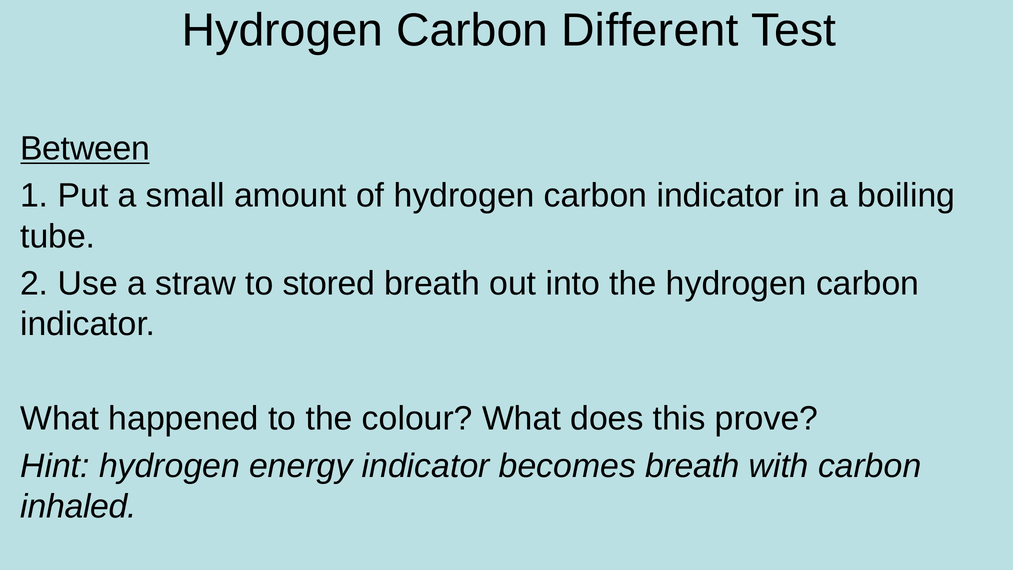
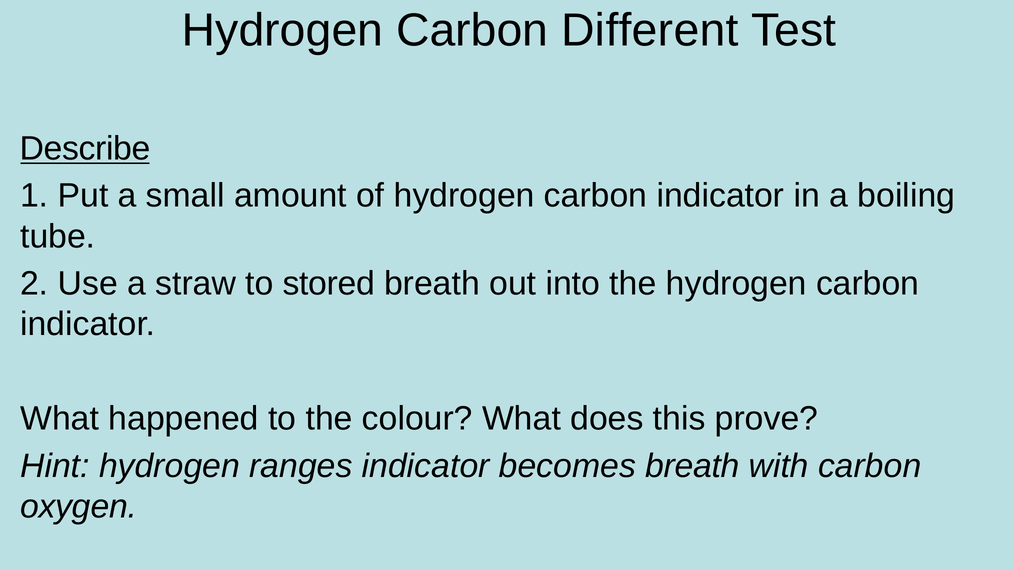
Between: Between -> Describe (85, 148)
energy: energy -> ranges (301, 466)
inhaled: inhaled -> oxygen (79, 506)
